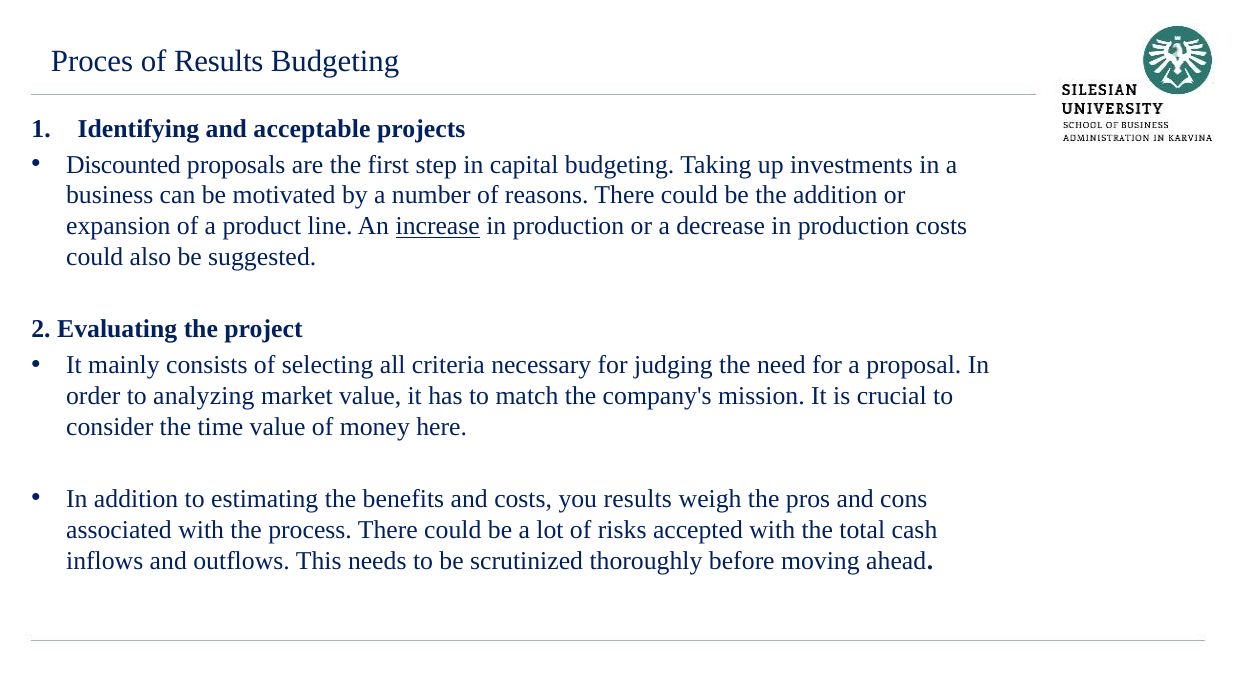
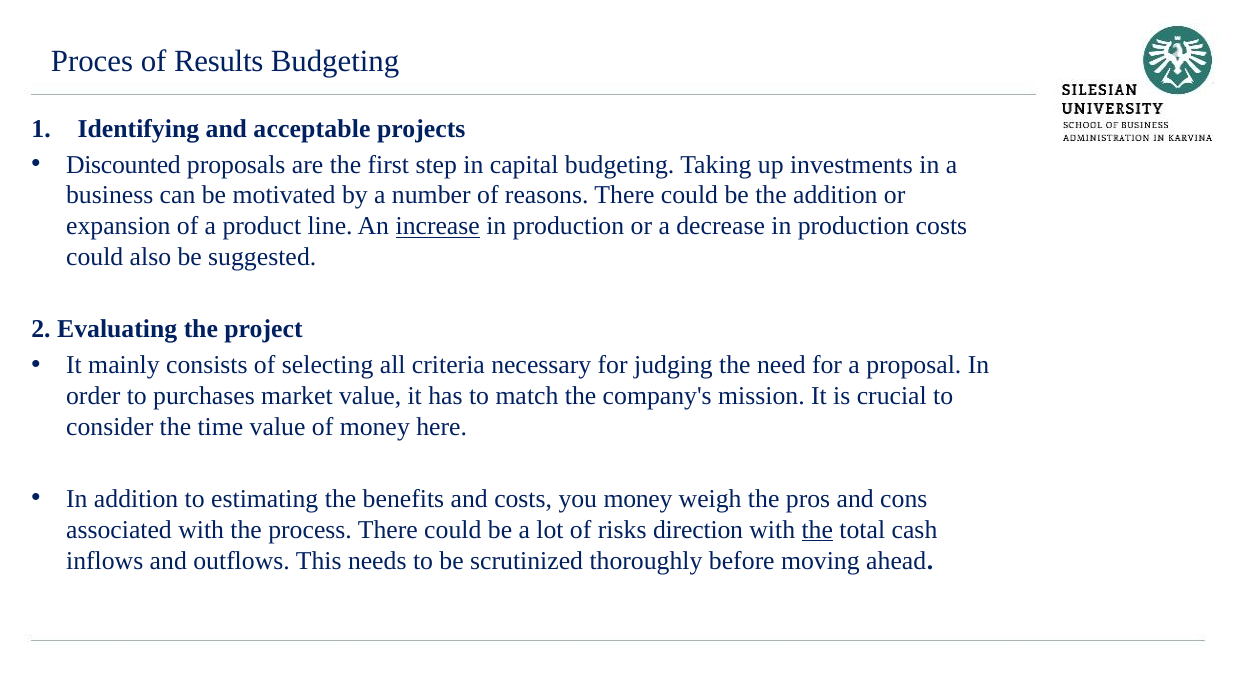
analyzing: analyzing -> purchases (204, 396)
you results: results -> money (638, 499)
accepted: accepted -> direction (698, 530)
the underline: none -> present (817, 530)
